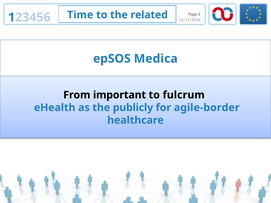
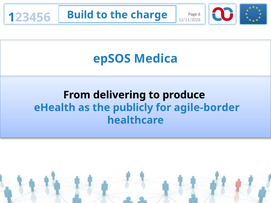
Time: Time -> Build (80, 15)
related: related -> charge (149, 15)
important: important -> delivering (120, 95)
fulcrum: fulcrum -> produce (184, 95)
